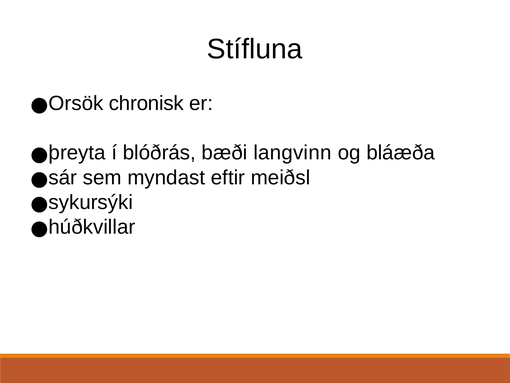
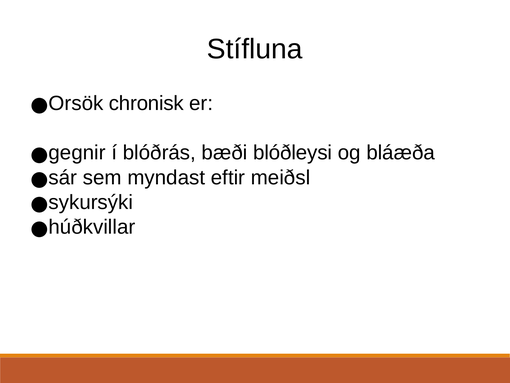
þreyta: þreyta -> gegnir (77, 153)
langvinn: langvinn -> blóðleysi (293, 153)
